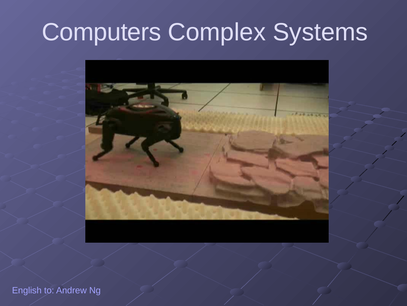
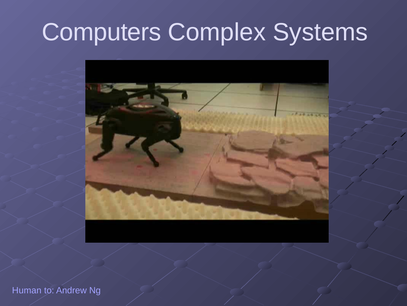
English: English -> Human (27, 290)
